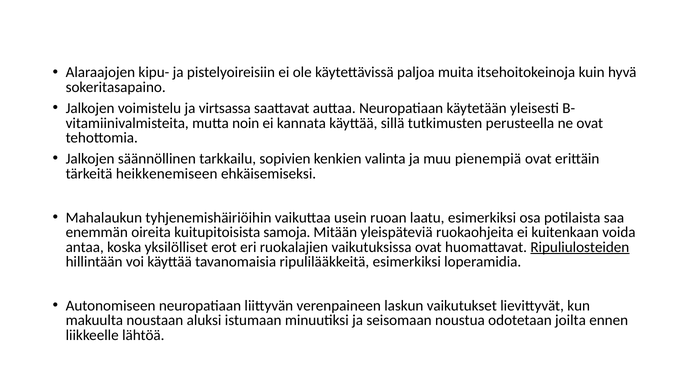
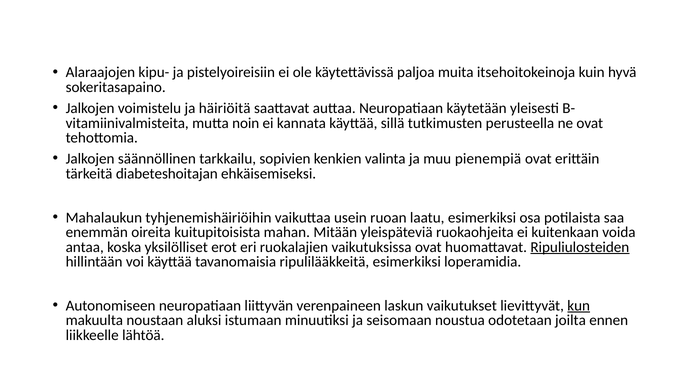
virtsassa: virtsassa -> häiriöitä (225, 108)
heikkenemiseen: heikkenemiseen -> diabeteshoitajan (167, 173)
samoja: samoja -> mahan (287, 232)
kun underline: none -> present (579, 305)
